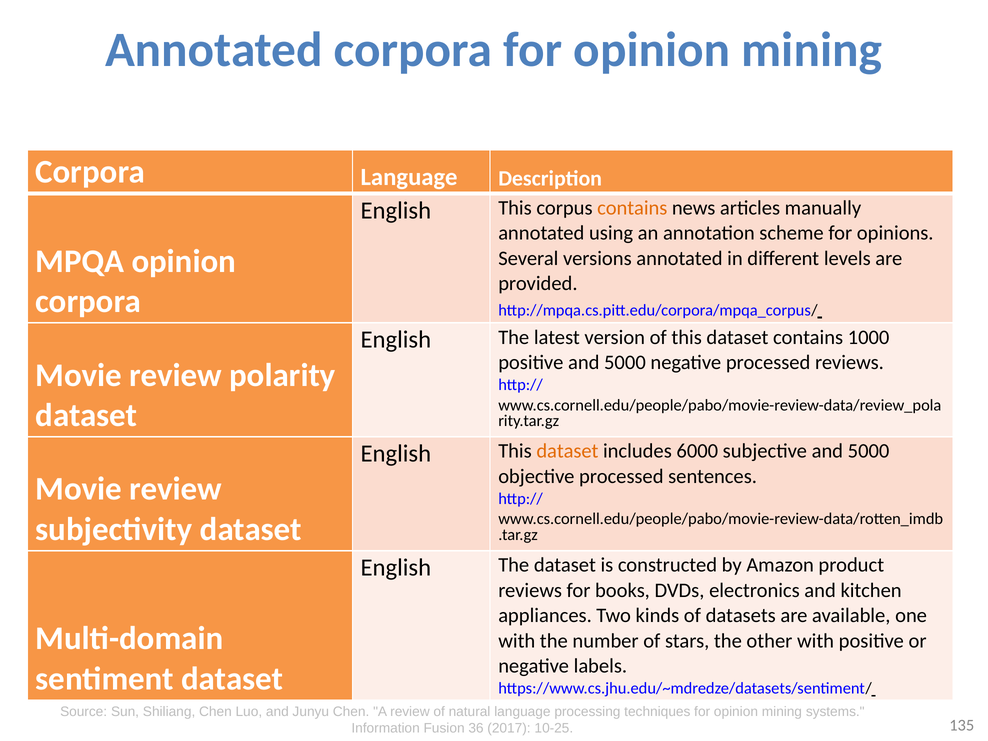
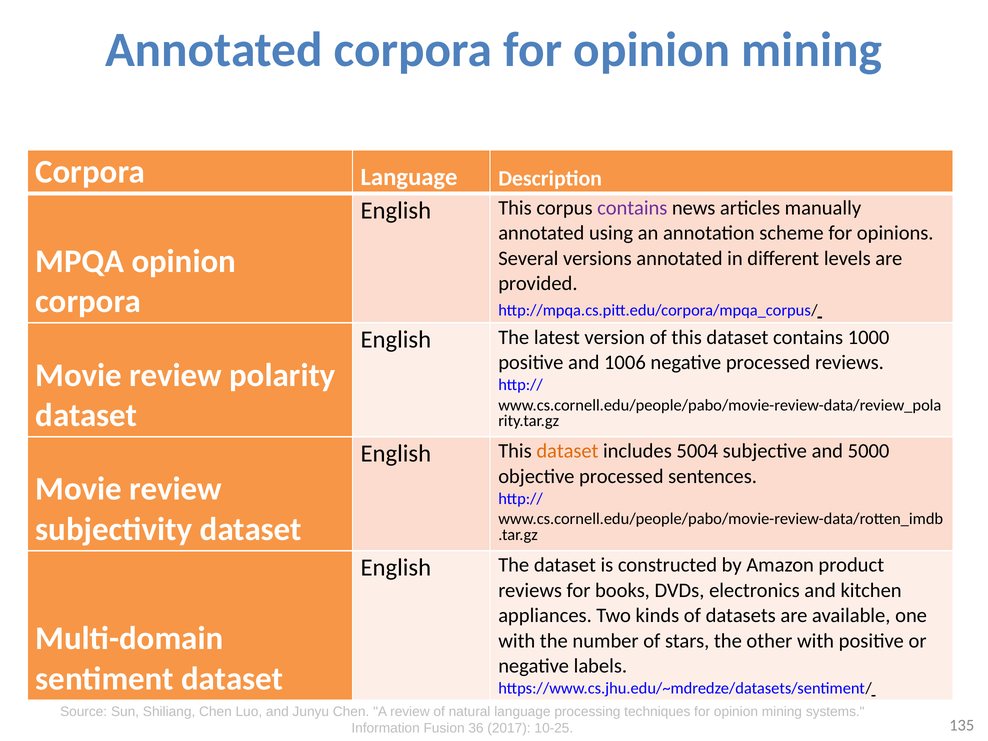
contains colour: orange -> purple (632, 208)
positive and 5000: 5000 -> 1006 (625, 362)
6000: 6000 -> 5004 (697, 451)
